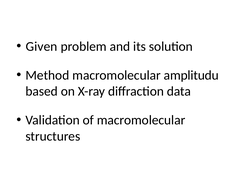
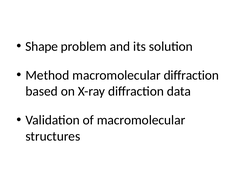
Given: Given -> Shape (42, 46)
macromolecular amplitudu: amplitudu -> diffraction (191, 75)
